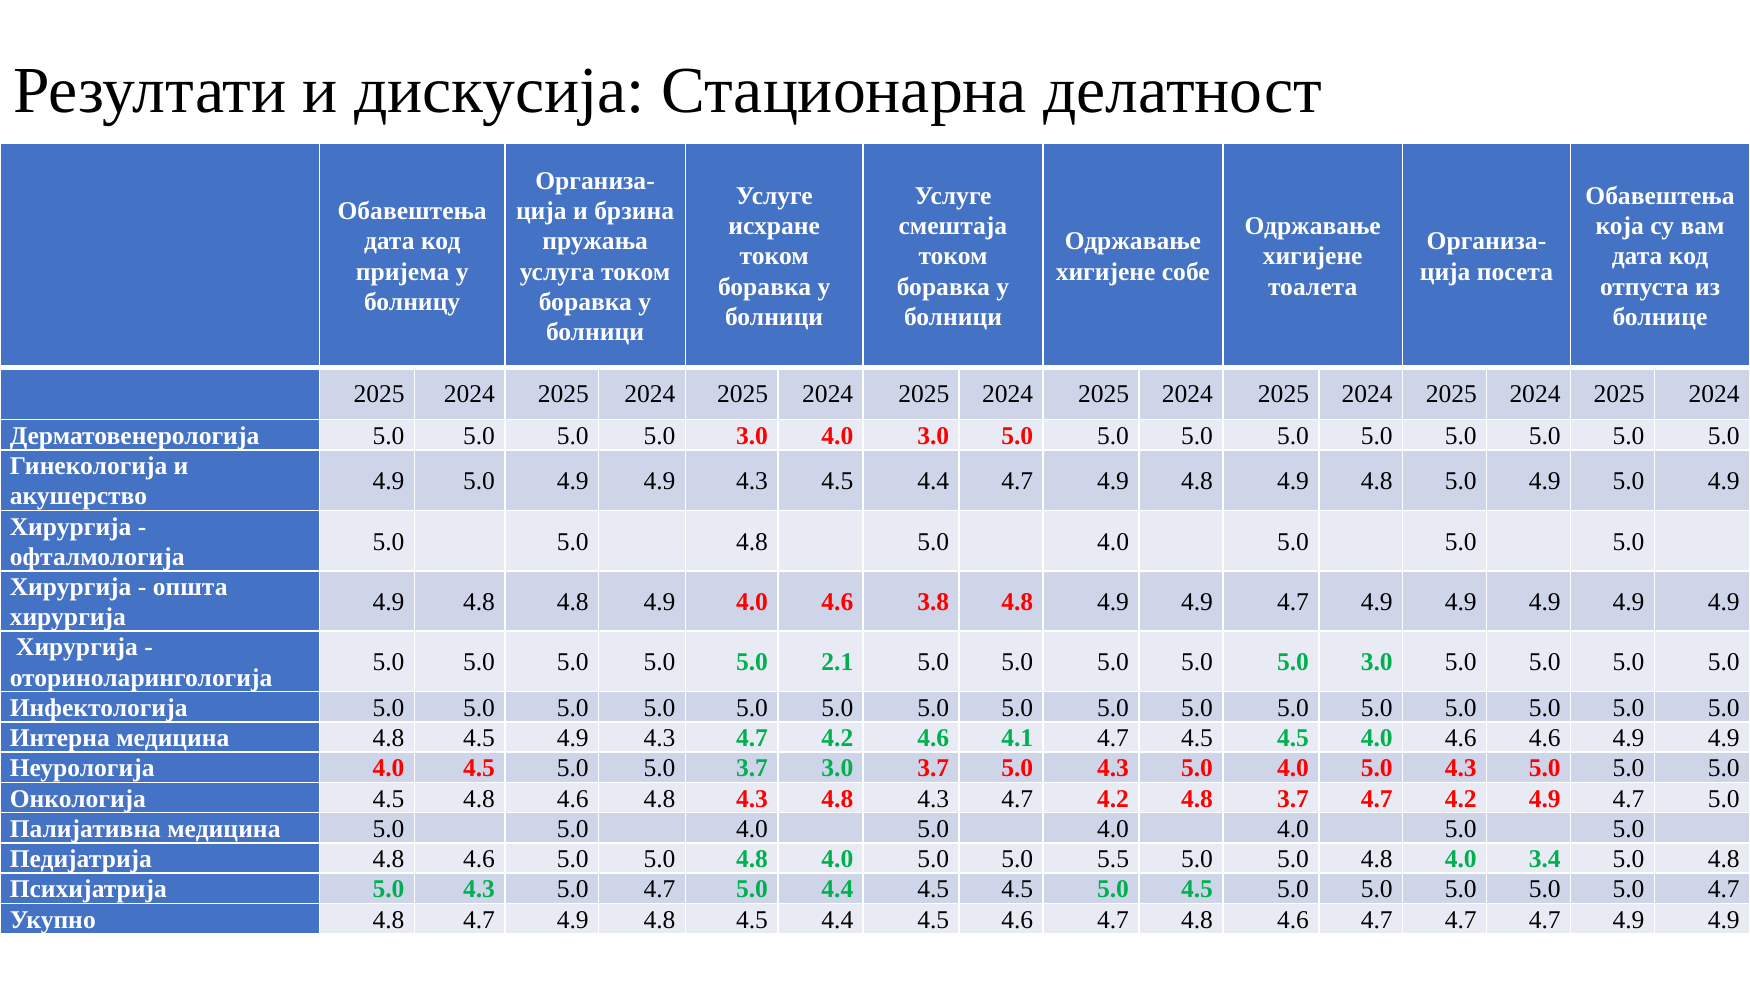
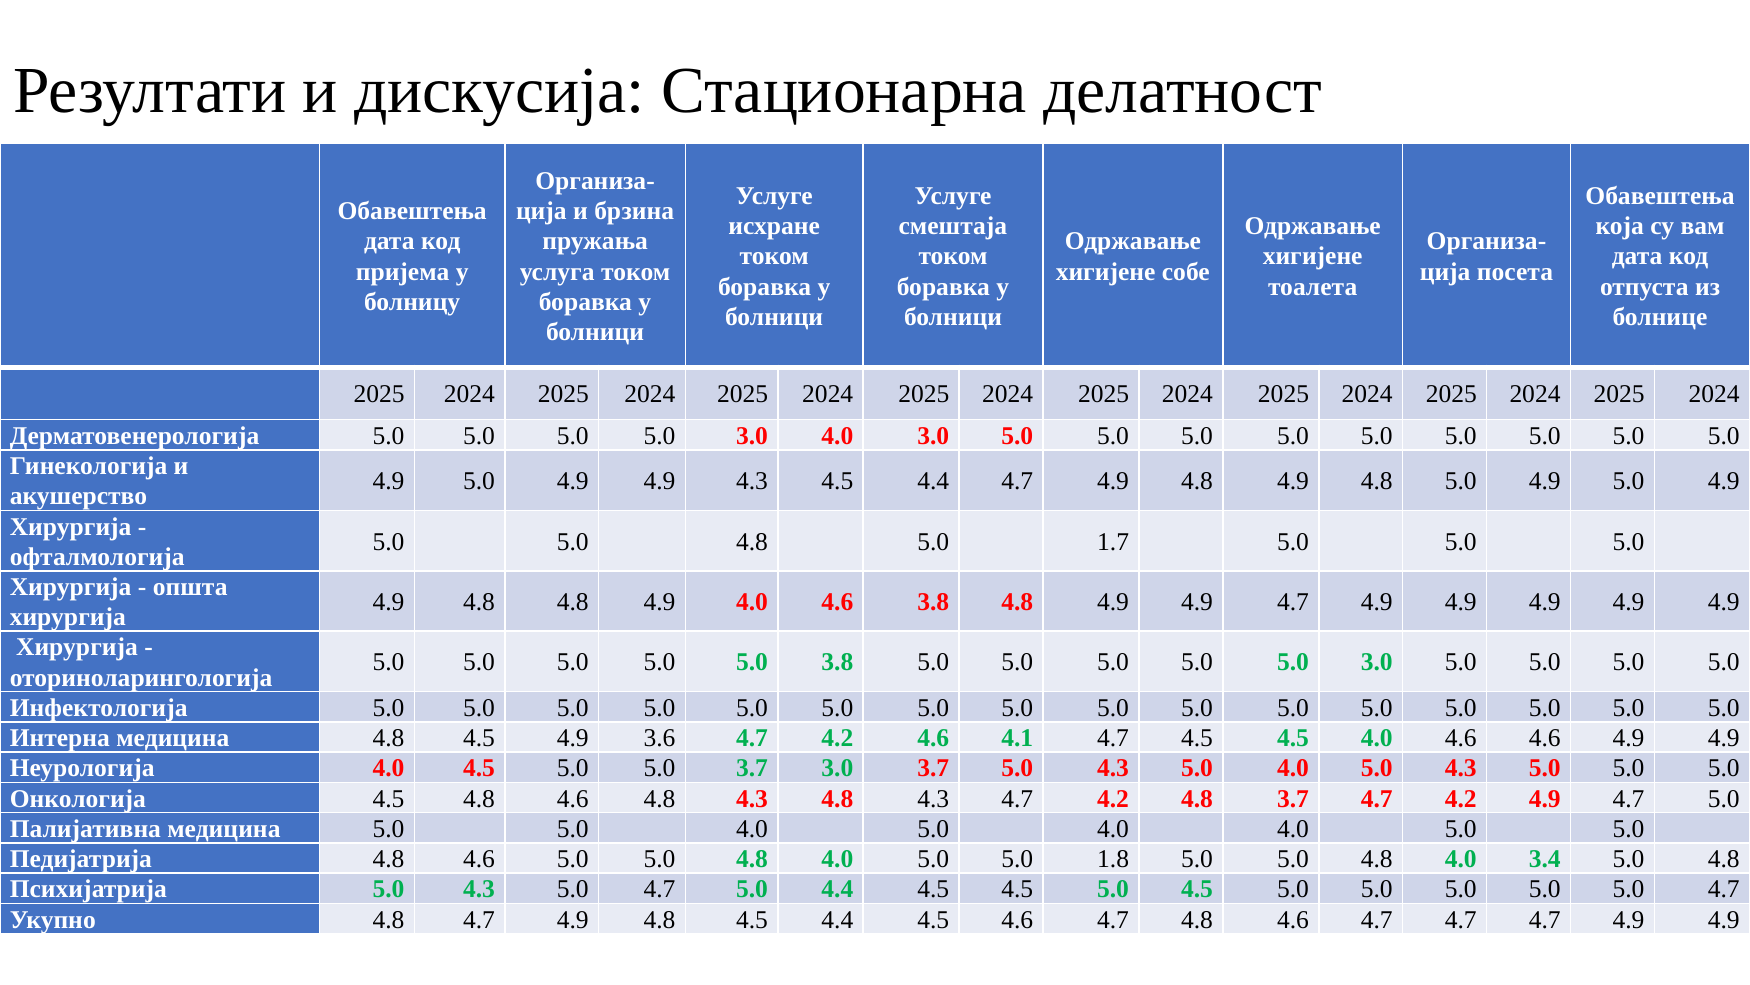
4.8 5.0 4.0: 4.0 -> 1.7 (1113, 541)
5.0 2.1: 2.1 -> 3.8 (837, 662)
4.5 4.9 4.3: 4.3 -> 3.6 (660, 738)
5.5: 5.5 -> 1.8 (1113, 859)
